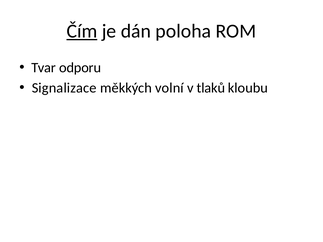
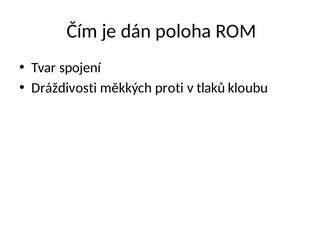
Čím underline: present -> none (82, 31)
odporu: odporu -> spojení (80, 68)
Signalizace: Signalizace -> Dráždivosti (64, 88)
volní: volní -> proti (169, 88)
